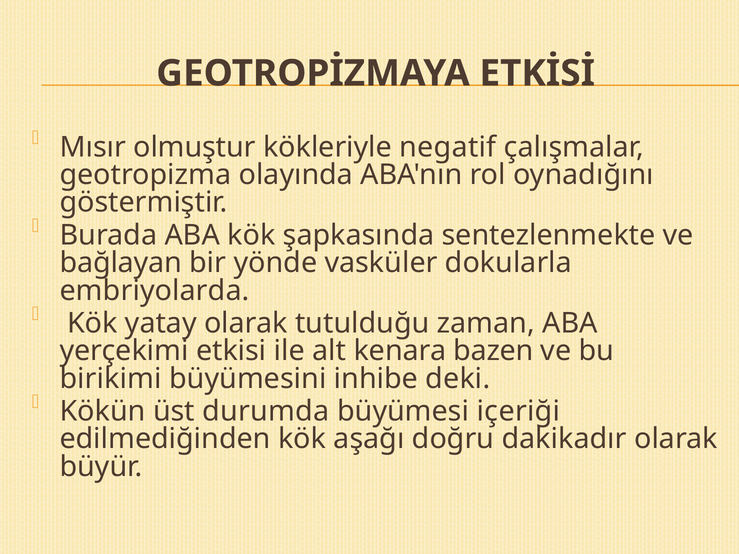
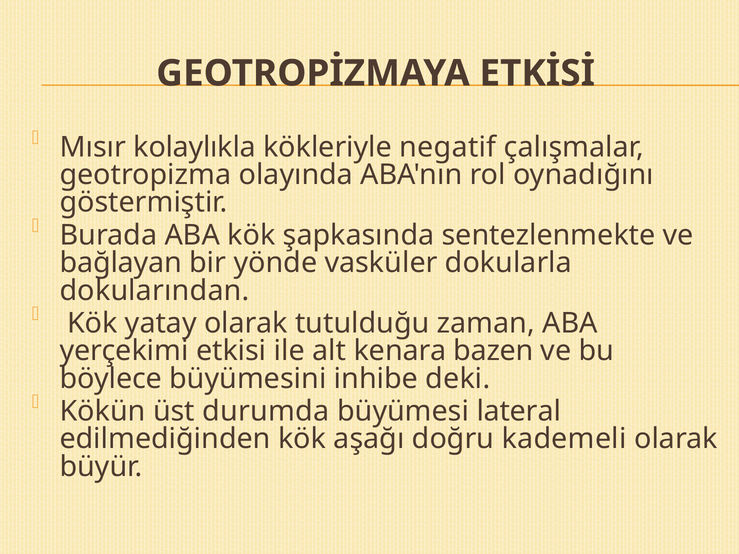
olmuştur: olmuştur -> kolaylıkla (195, 147)
embriyolarda: embriyolarda -> dokularından (155, 291)
birikimi: birikimi -> böylece (111, 379)
içeriği: içeriği -> lateral (519, 412)
dakikadır: dakikadır -> kademeli (564, 439)
